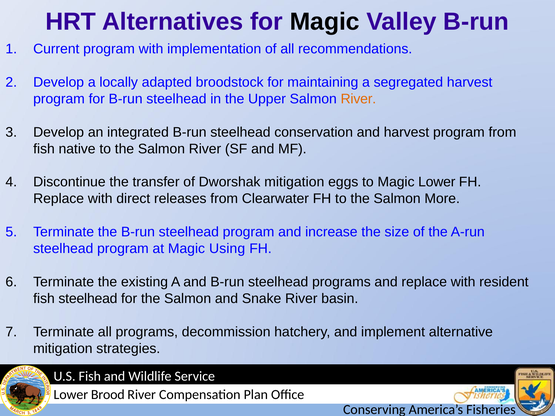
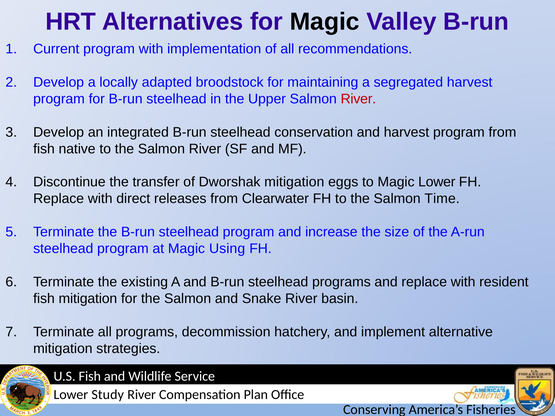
River colour: orange -> red (358, 99)
More: More -> Time (442, 199)
fish steelhead: steelhead -> mitigation (88, 299)
Brood: Brood -> Study (108, 395)
